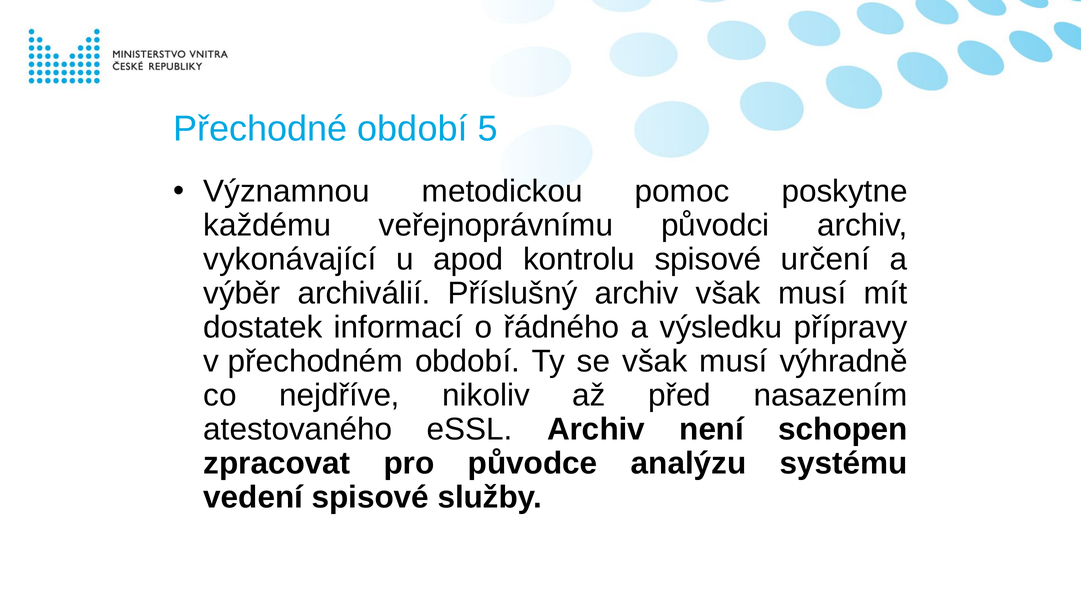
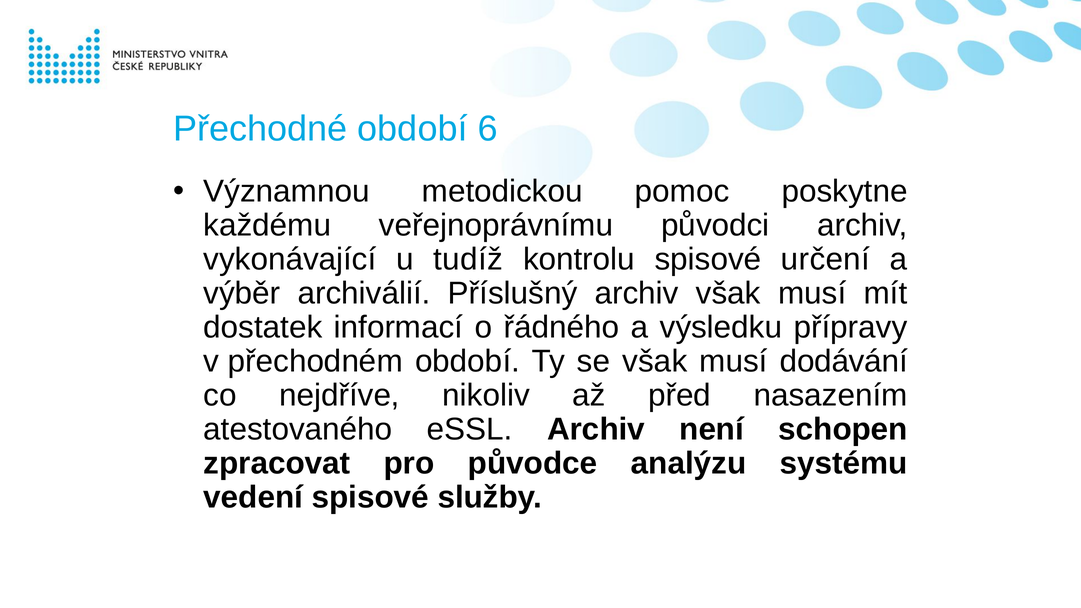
5: 5 -> 6 (488, 129)
apod: apod -> tudíž (468, 259)
výhradně: výhradně -> dodávání (844, 361)
